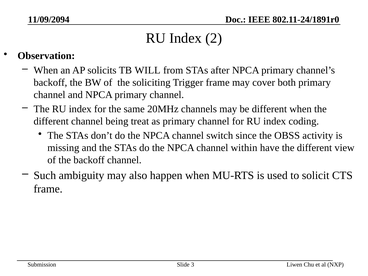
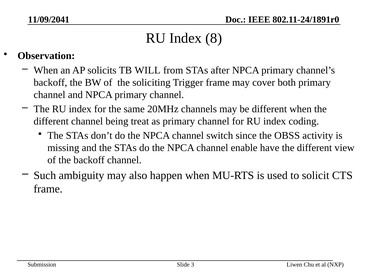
11/09/2094: 11/09/2094 -> 11/09/2041 (49, 20)
2: 2 -> 8 (214, 38)
within: within -> enable (244, 148)
